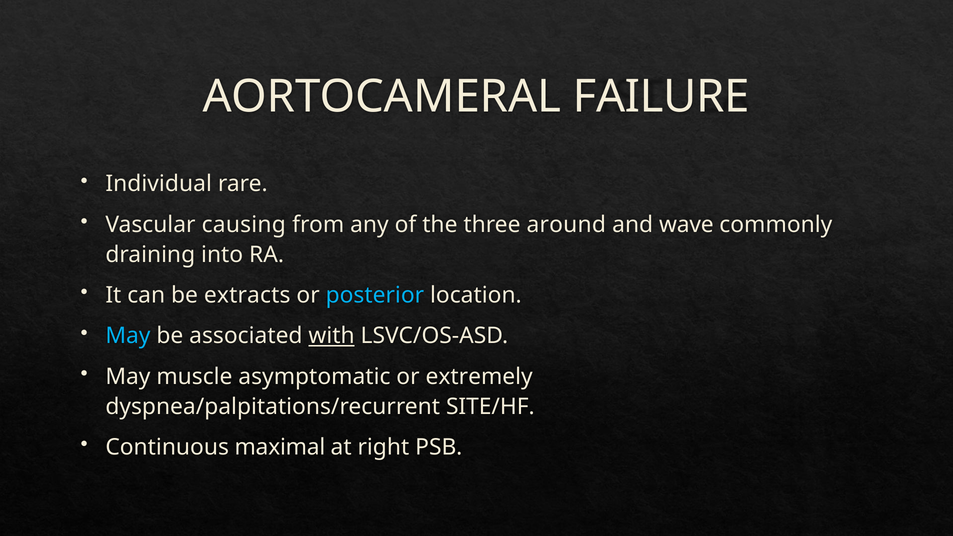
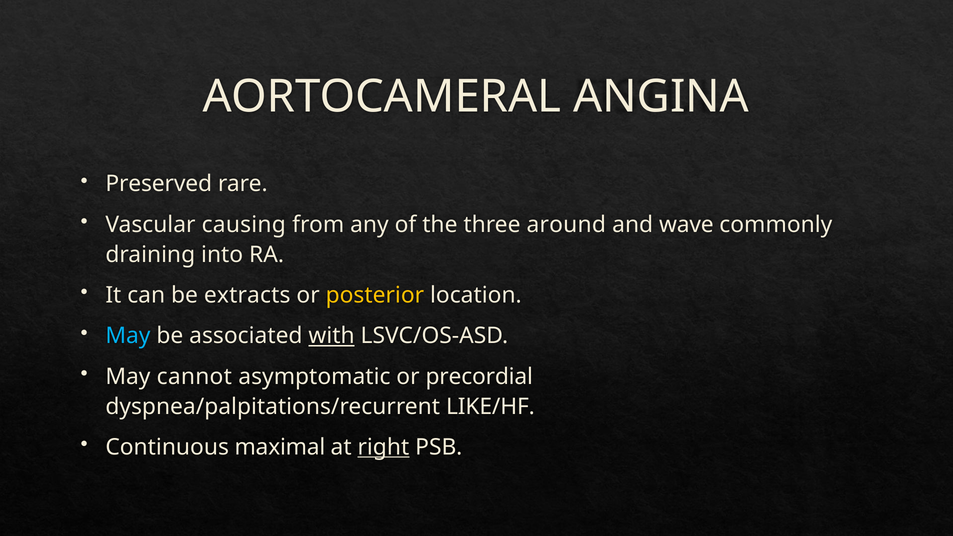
FAILURE: FAILURE -> ANGINA (661, 97)
Individual: Individual -> Preserved (159, 184)
posterior colour: light blue -> yellow (375, 295)
muscle: muscle -> cannot (194, 377)
extremely: extremely -> precordial (479, 377)
SITE/HF: SITE/HF -> LIKE/HF (490, 407)
right underline: none -> present (383, 447)
